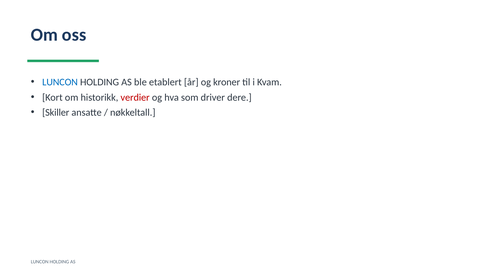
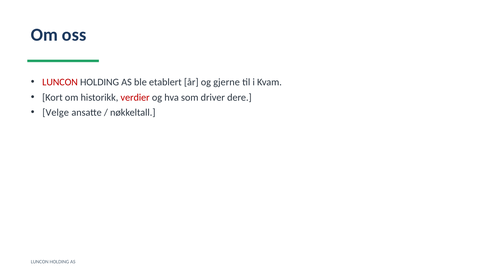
LUNCON colour: blue -> red (60, 82)
kroner: kroner -> gjerne (227, 82)
Skiller: Skiller -> Velge (56, 112)
